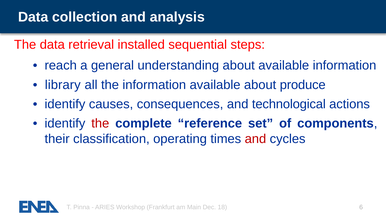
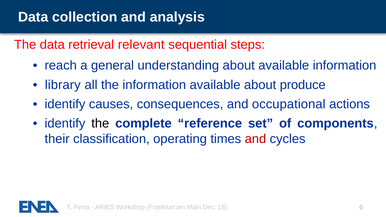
installed: installed -> relevant (141, 45)
technological: technological -> occupational (289, 104)
the colour: red -> black (100, 123)
